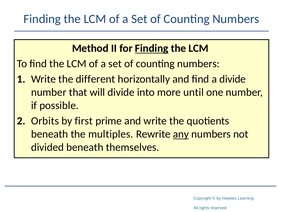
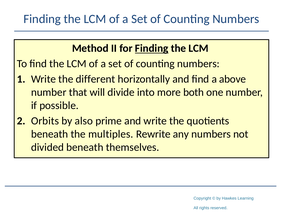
a divide: divide -> above (233, 79)
until: until -> both (194, 92)
first: first -> also (84, 121)
any underline: present -> none (181, 134)
